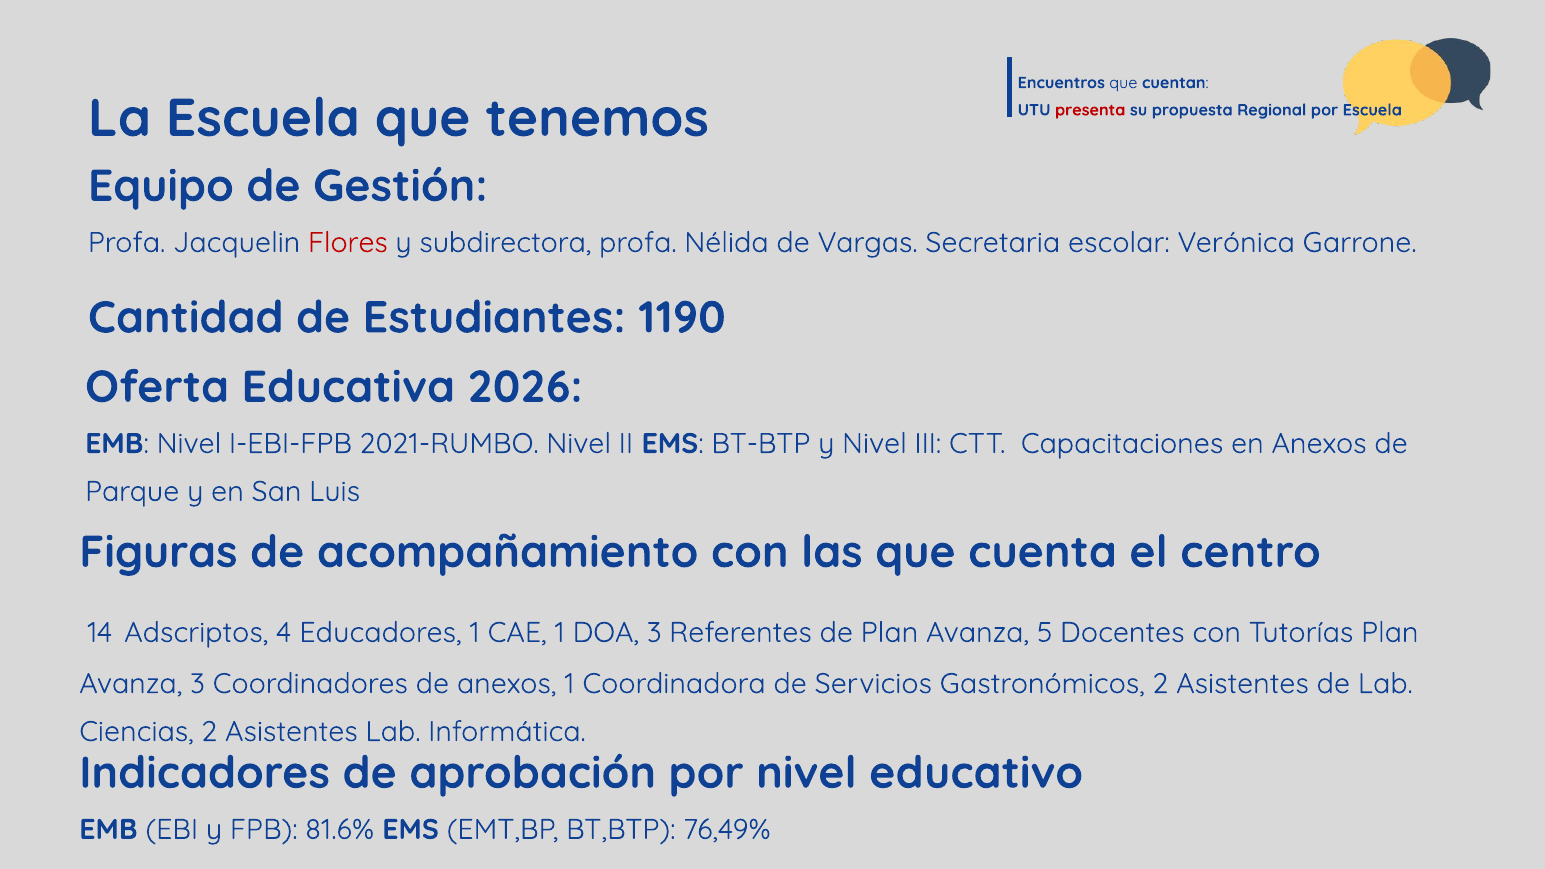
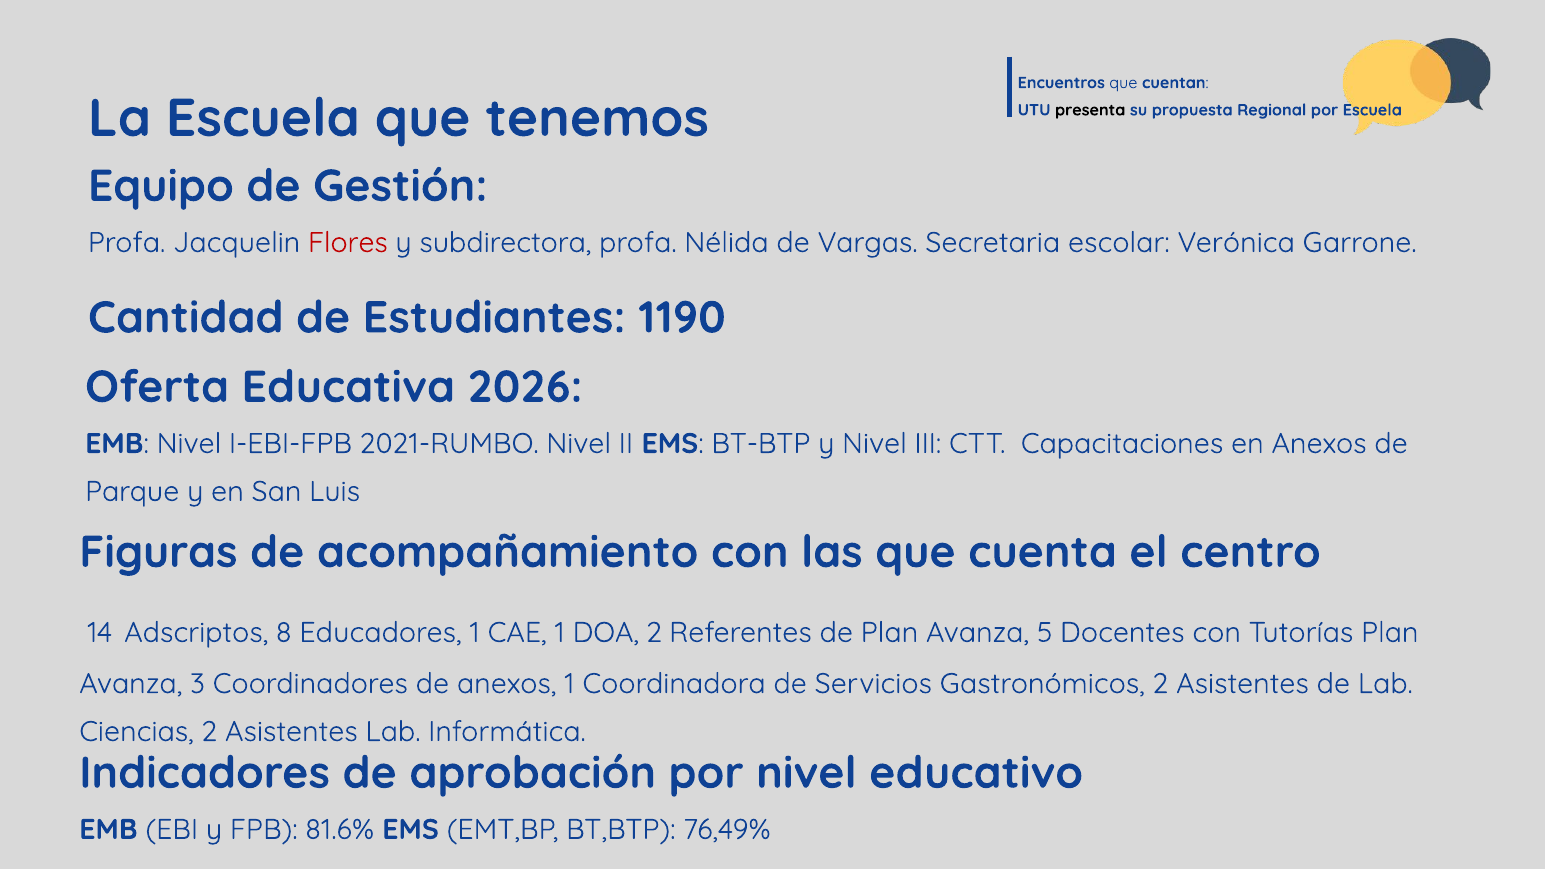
presenta colour: red -> black (1090, 110)
4: 4 -> 8 (284, 633)
DOA 3: 3 -> 2 (654, 633)
